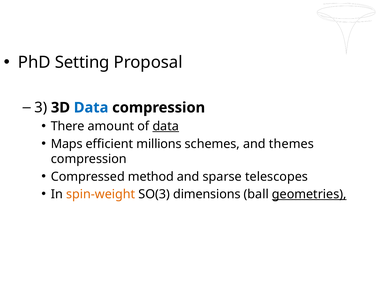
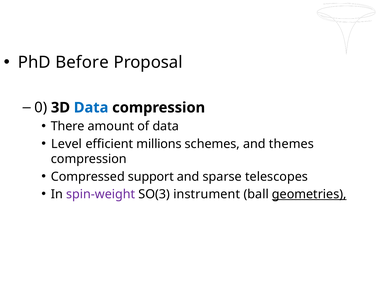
Setting: Setting -> Before (82, 62)
3: 3 -> 0 (41, 108)
data underline: present -> none (166, 126)
Maps: Maps -> Level (67, 144)
method: method -> support (151, 176)
spin-weight colour: orange -> purple (101, 194)
dimensions: dimensions -> instrument (207, 194)
